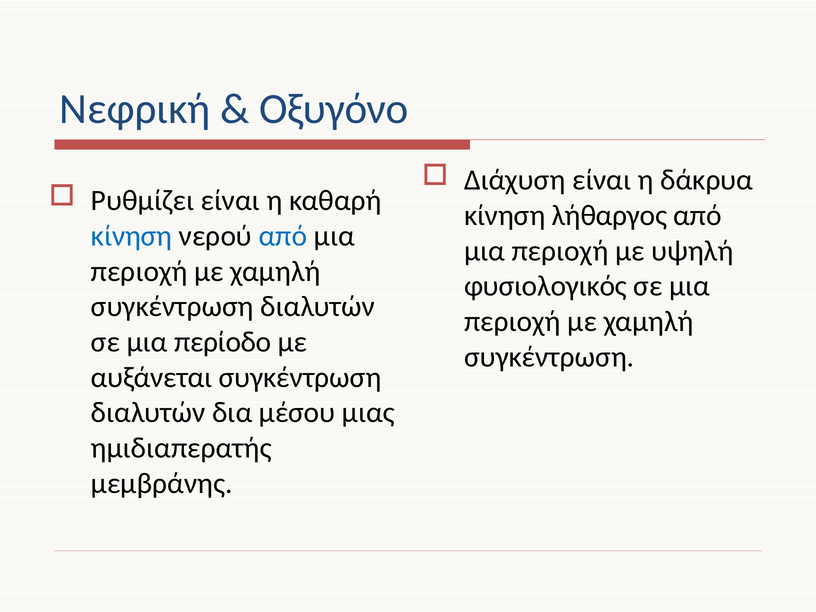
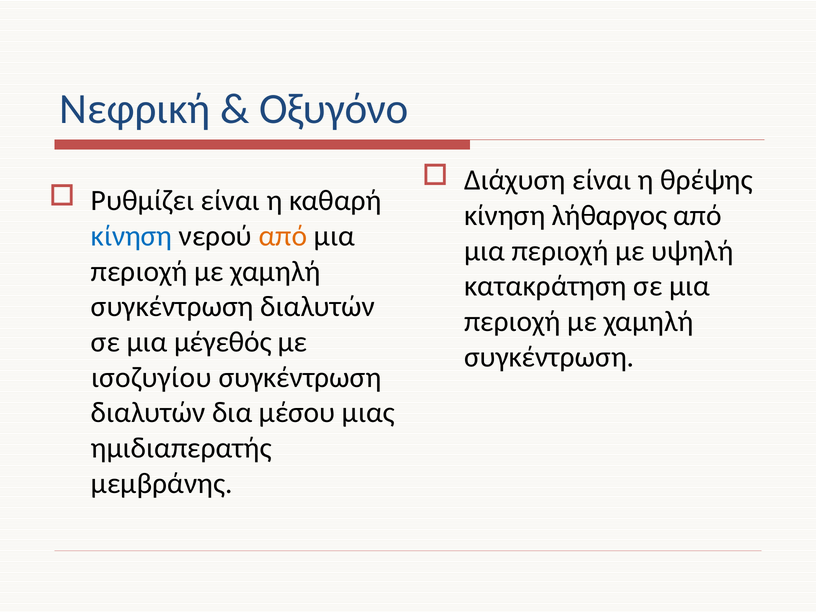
δάκρυα: δάκρυα -> θρέψης (707, 180)
από colour: blue -> orange (283, 236)
φυσιολογικός: φυσιολογικός -> κατακράτηση (545, 286)
περίοδο: περίοδο -> μέγεθός (223, 342)
αυξάνεται: αυξάνεται -> ισοζυγίου (151, 377)
